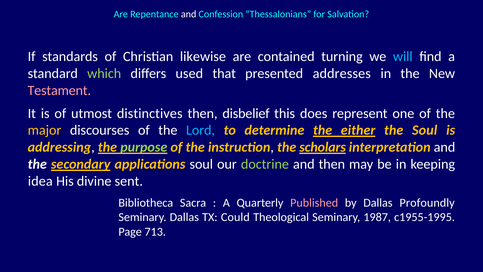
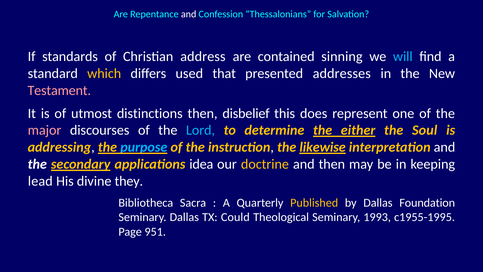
likewise: likewise -> address (203, 56)
turning: turning -> sinning (342, 56)
which colour: light green -> yellow (104, 73)
distinctives: distinctives -> distinctions (150, 113)
major colour: yellow -> pink (45, 130)
purpose colour: light green -> light blue (144, 147)
scholars: scholars -> likewise (323, 147)
applications soul: soul -> idea (201, 164)
doctrine colour: light green -> yellow (265, 164)
idea: idea -> lead (40, 181)
sent: sent -> they (129, 181)
Published colour: pink -> yellow (314, 203)
Profoundly: Profoundly -> Foundation (427, 203)
1987: 1987 -> 1993 (377, 217)
713: 713 -> 951 (155, 232)
